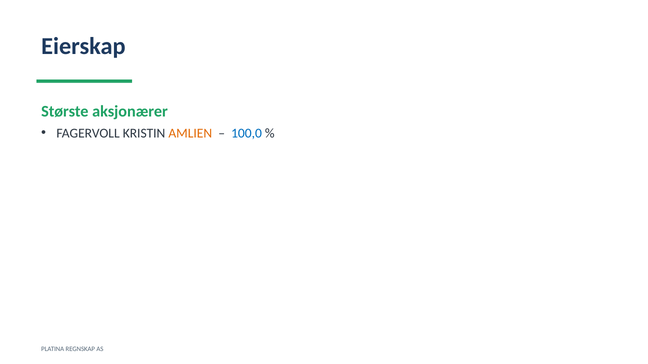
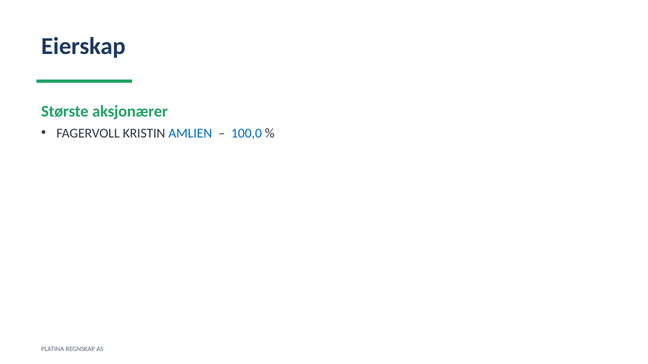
AMLIEN colour: orange -> blue (190, 133)
